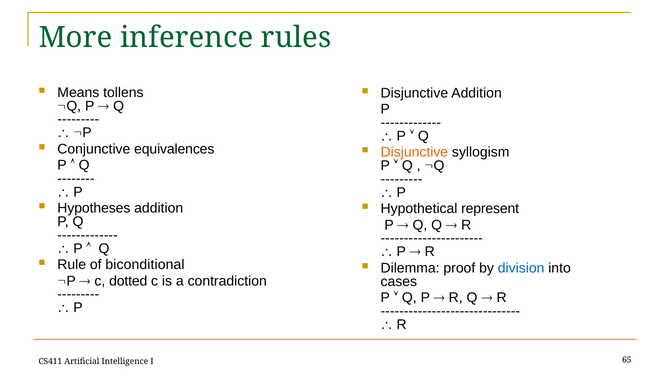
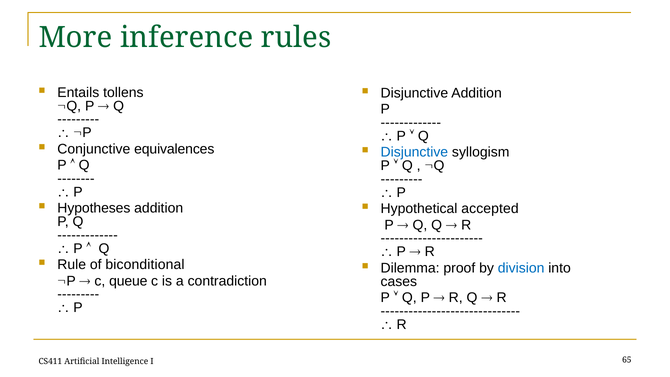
Means: Means -> Entails (78, 93)
Disjunctive colour: orange -> blue (414, 152)
represent: represent -> accepted (490, 209)
dotted: dotted -> queue (128, 281)
